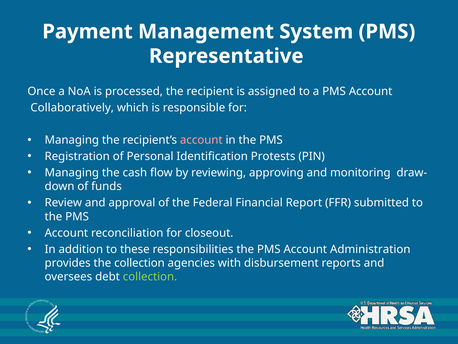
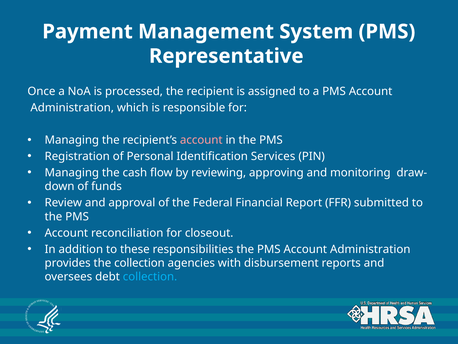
Collaboratively: Collaboratively -> Administration (72, 107)
Protests: Protests -> Services (273, 156)
collection colour: light green -> light blue (150, 276)
